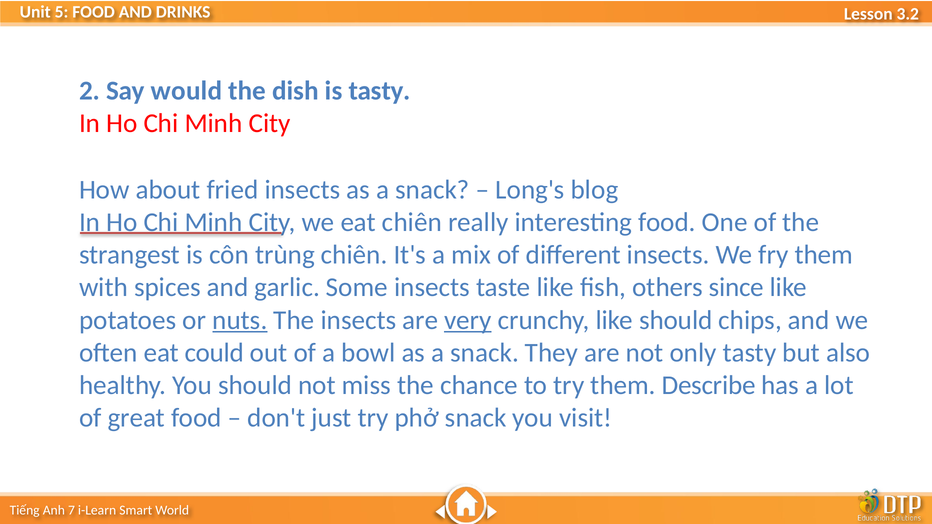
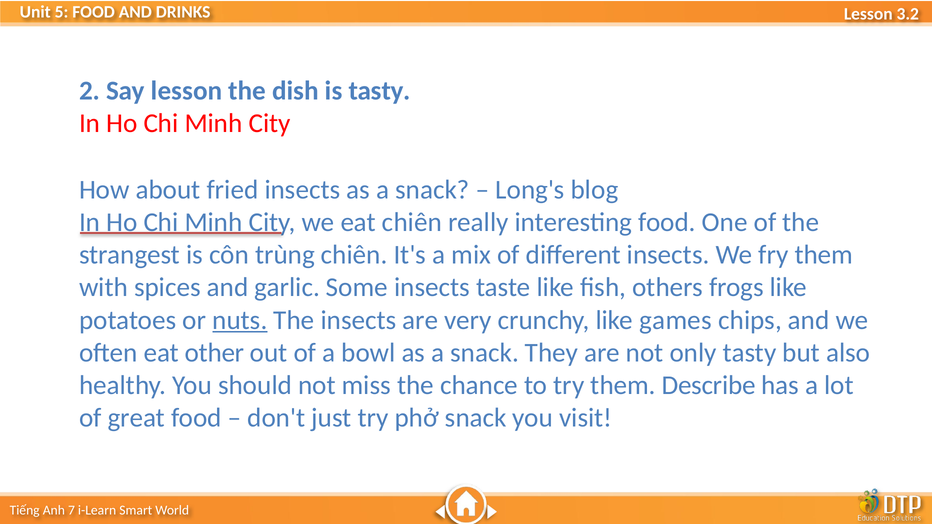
Say would: would -> lesson (187, 91)
since: since -> frogs (736, 288)
very underline: present -> none (468, 320)
like should: should -> games (676, 320)
could: could -> other (214, 353)
